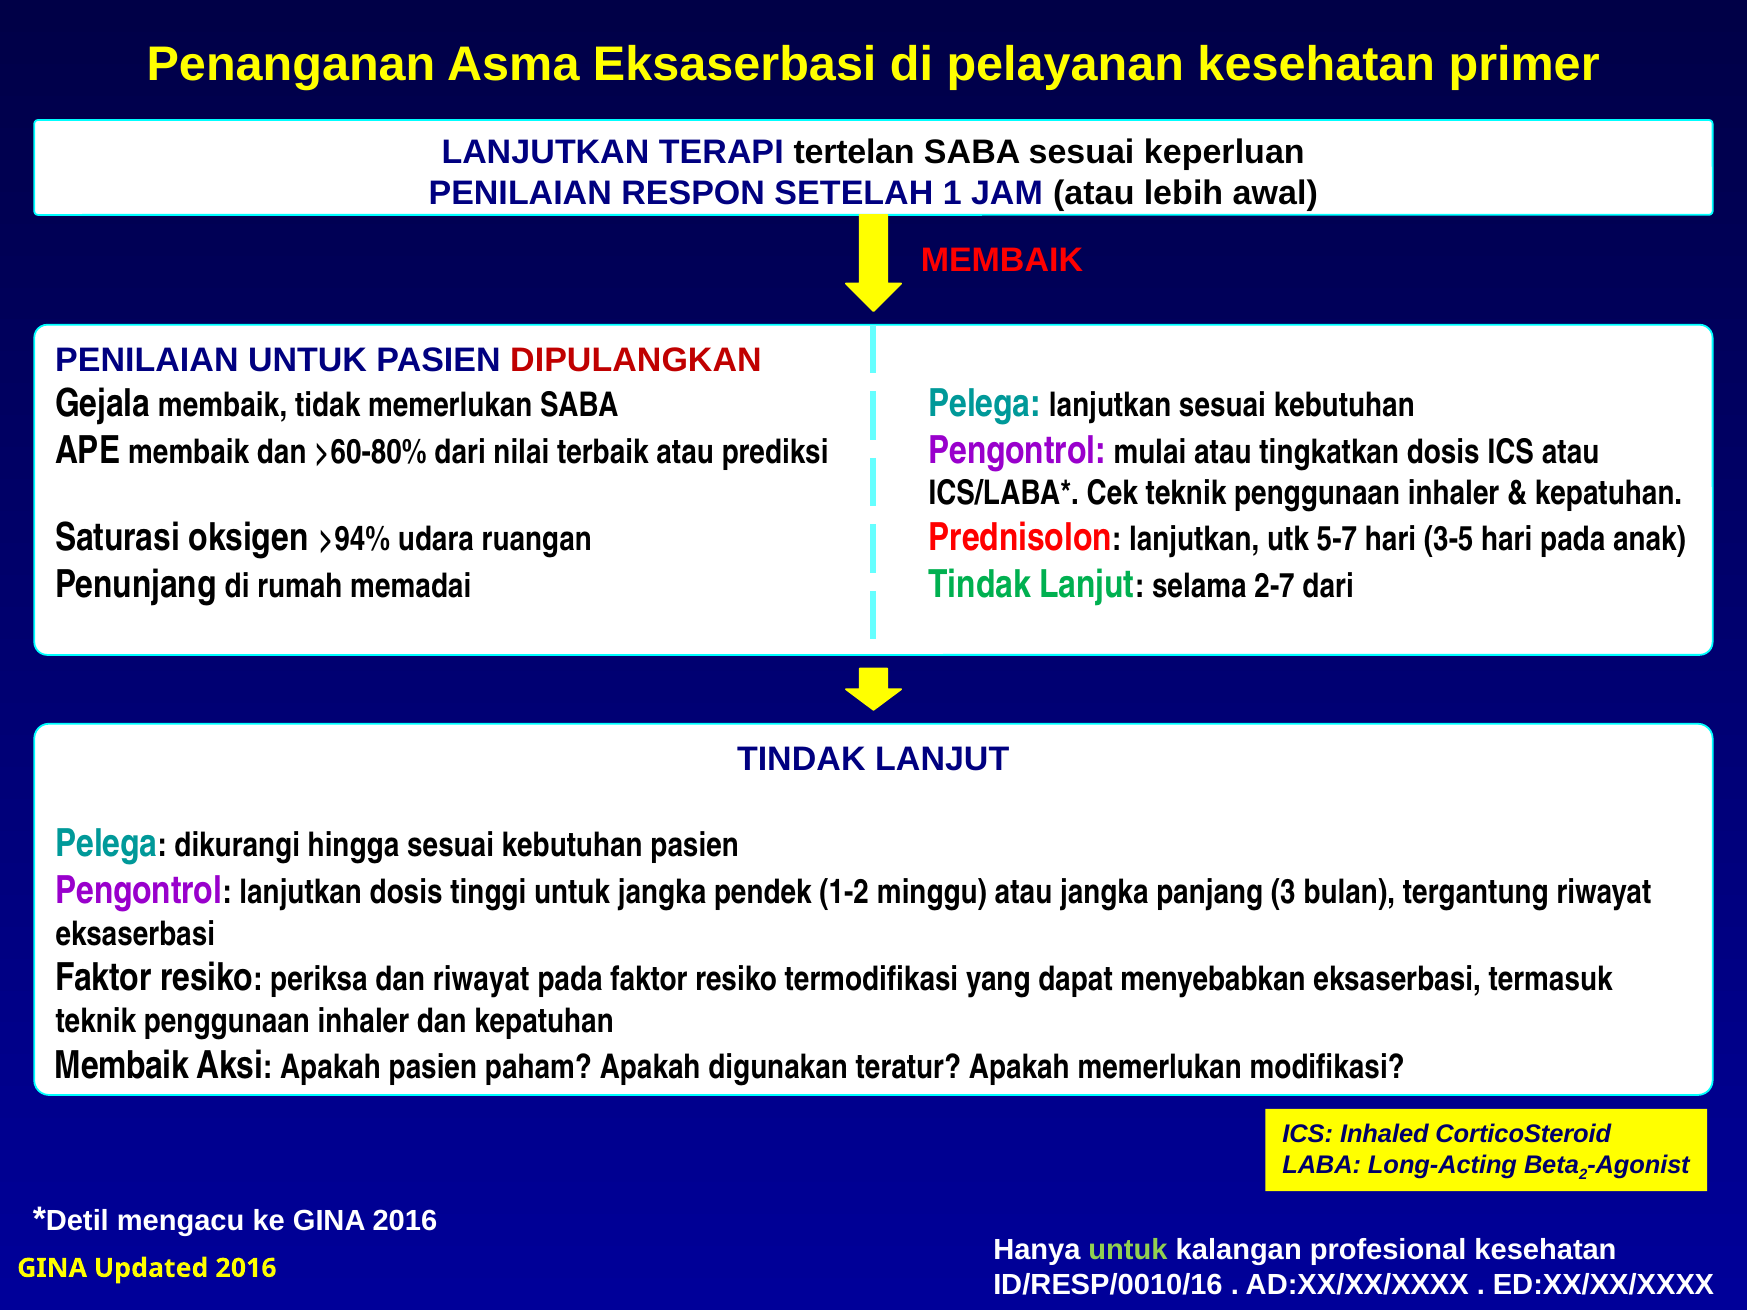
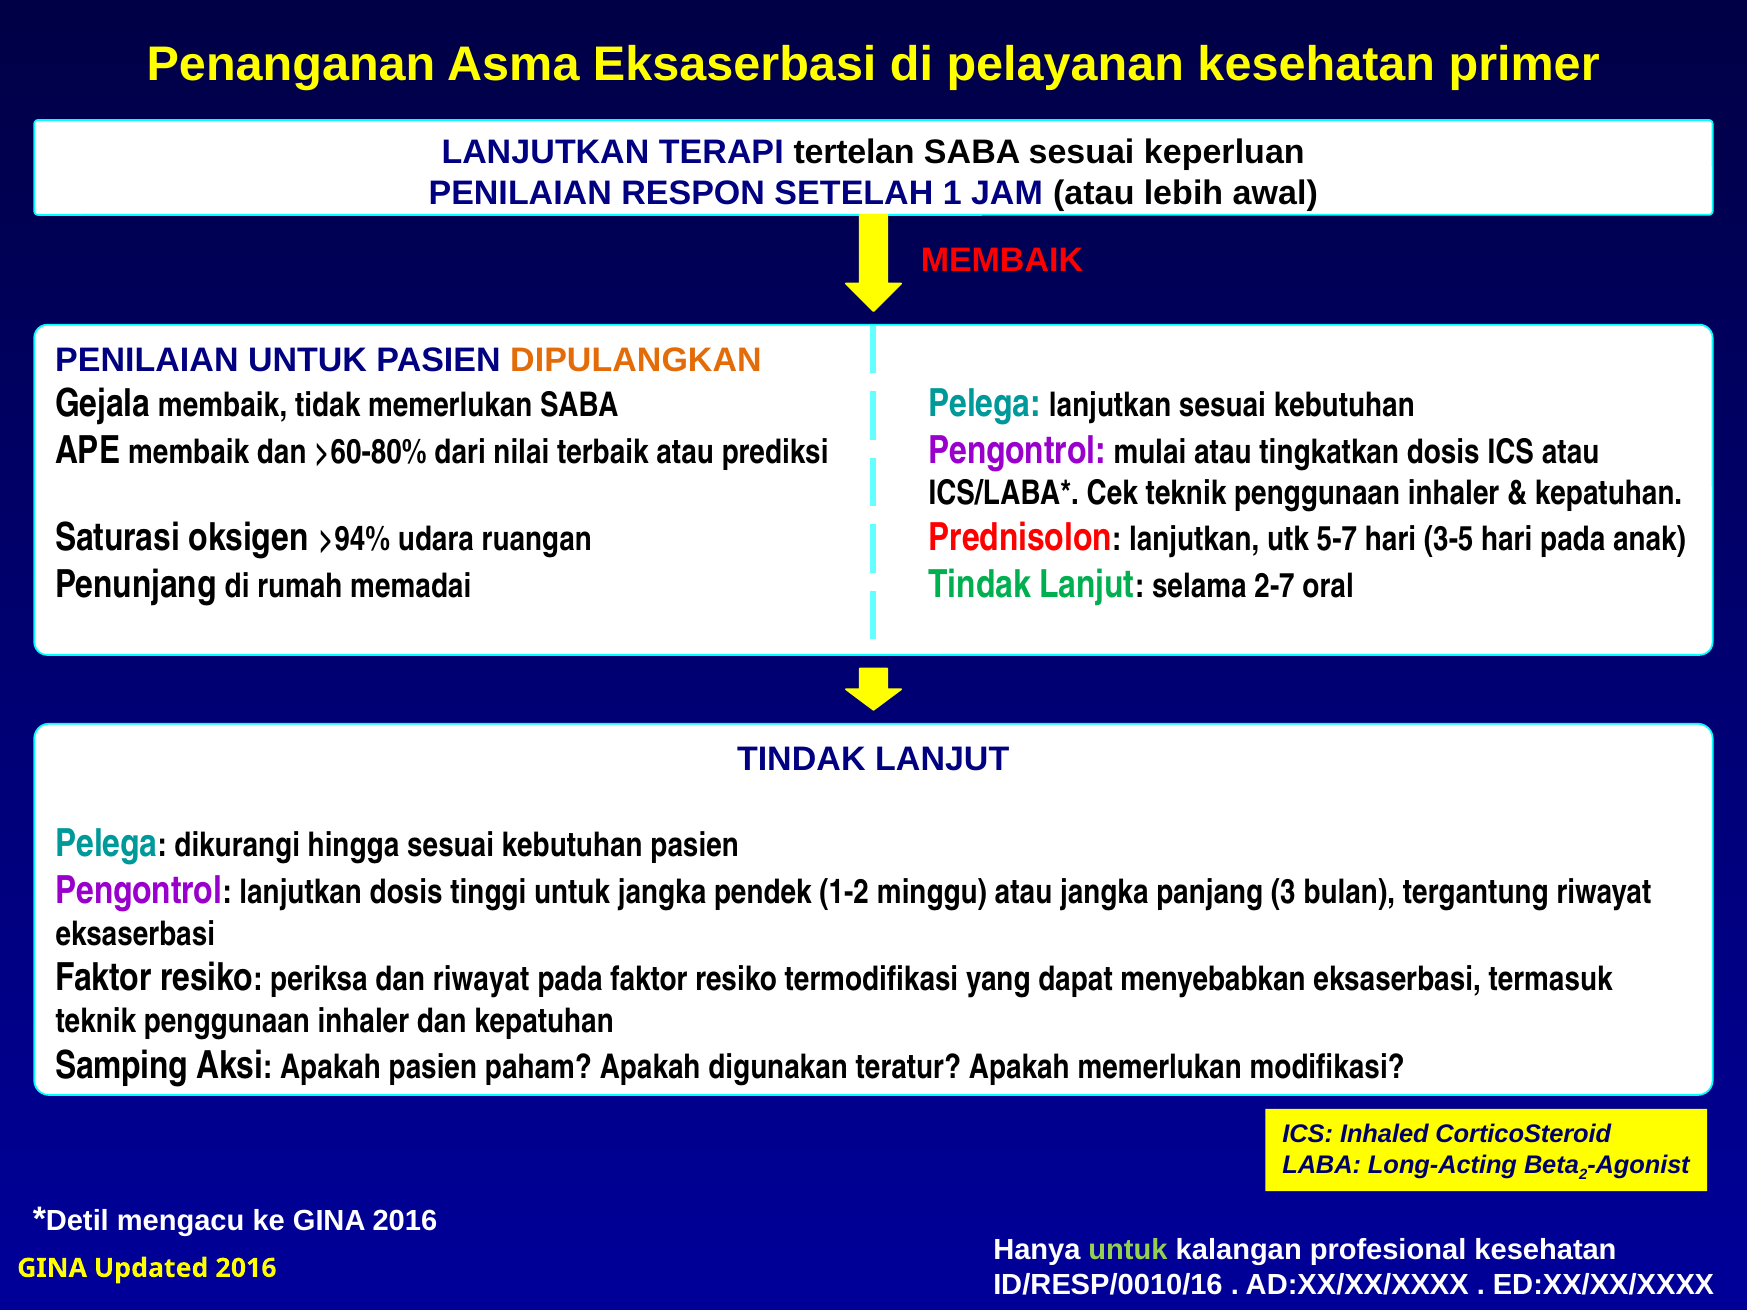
DIPULANGKAN colour: red -> orange (636, 360)
2-7 dari: dari -> oral (1328, 586)
Membaik: Membaik -> Samping (122, 1066)
